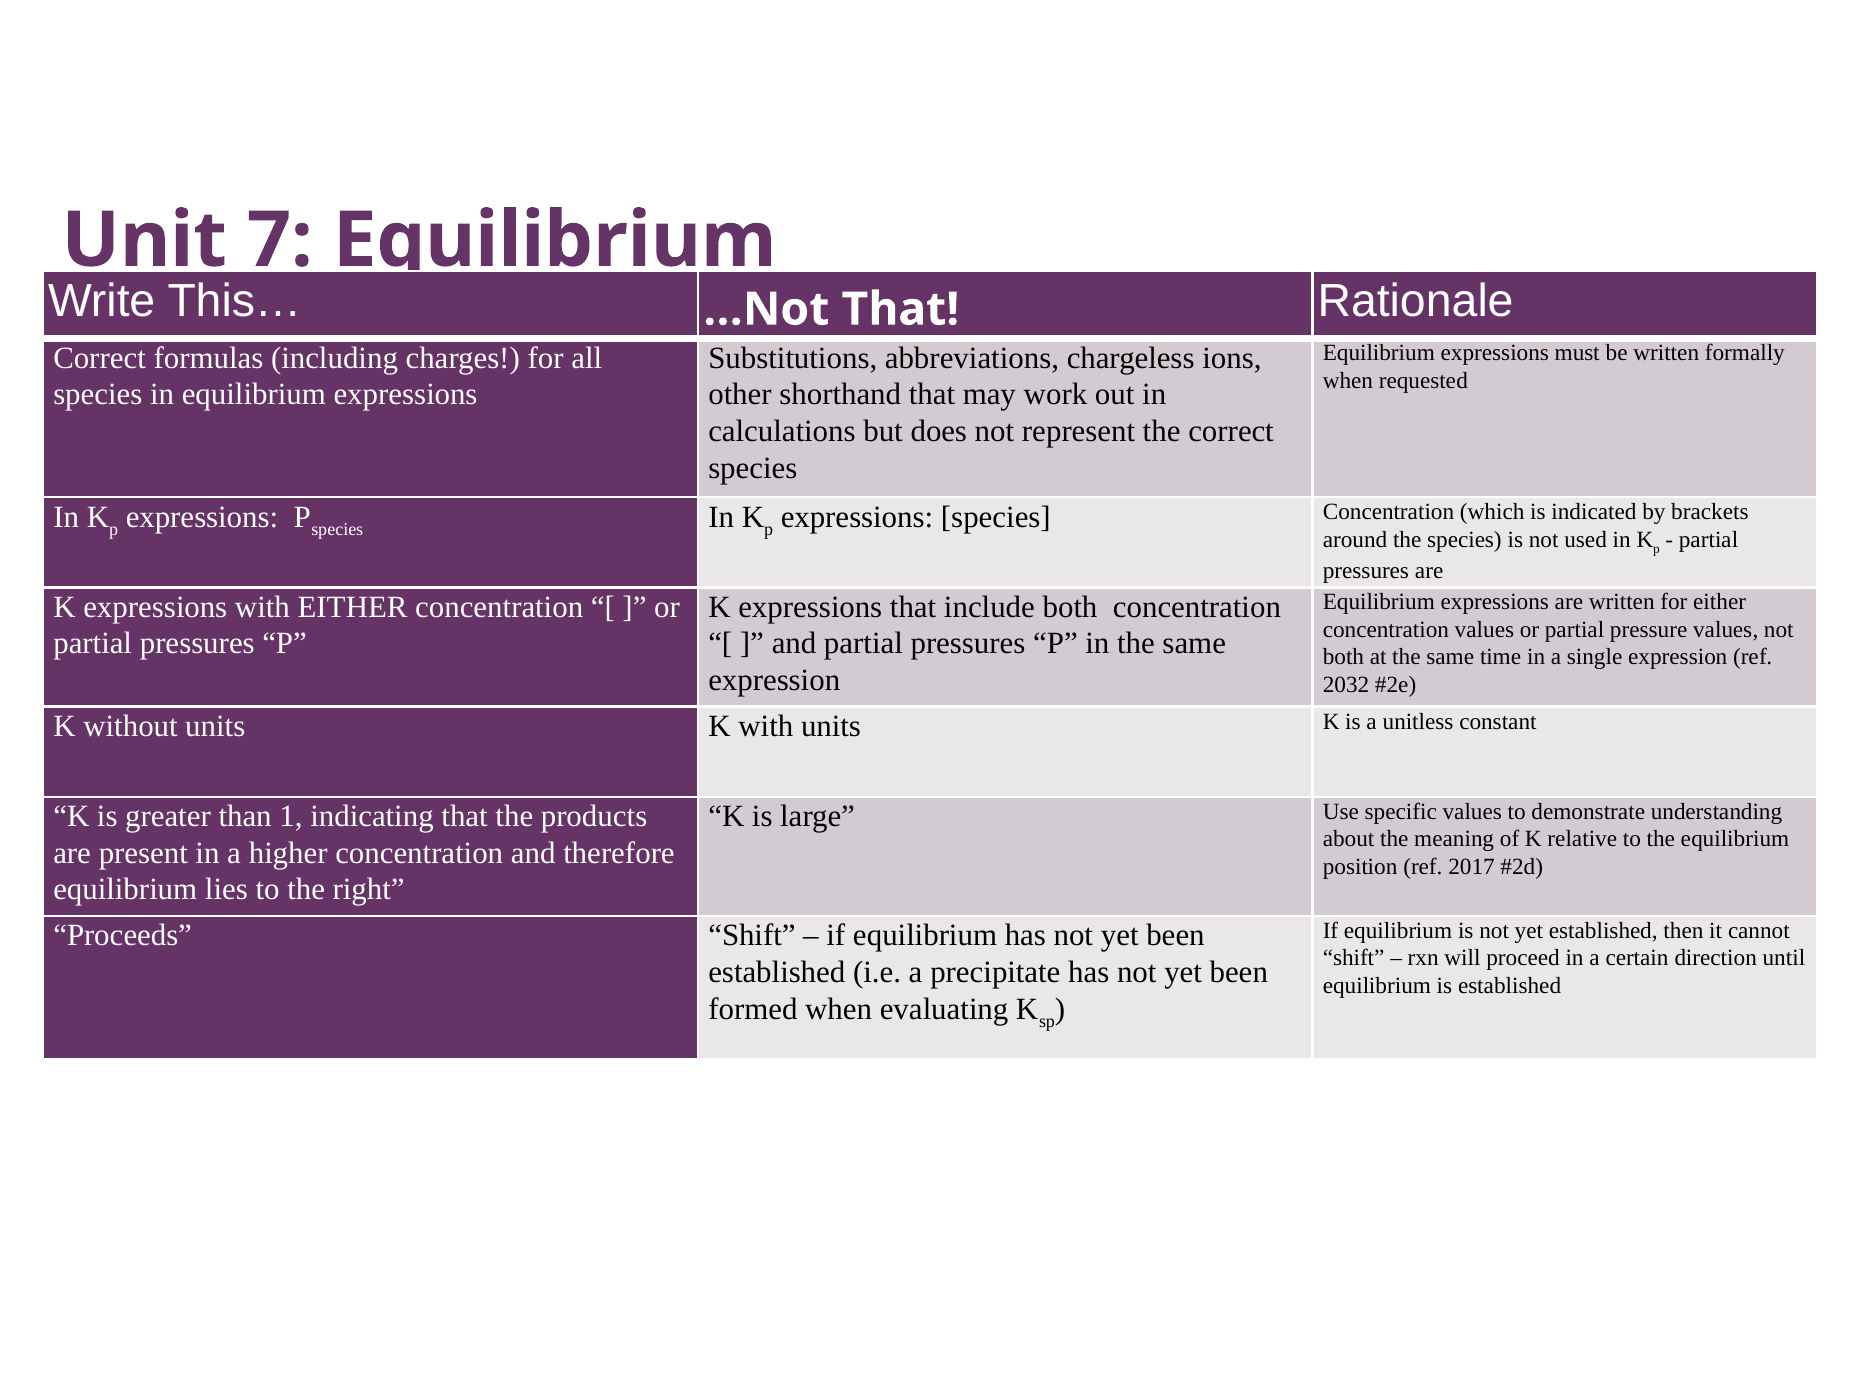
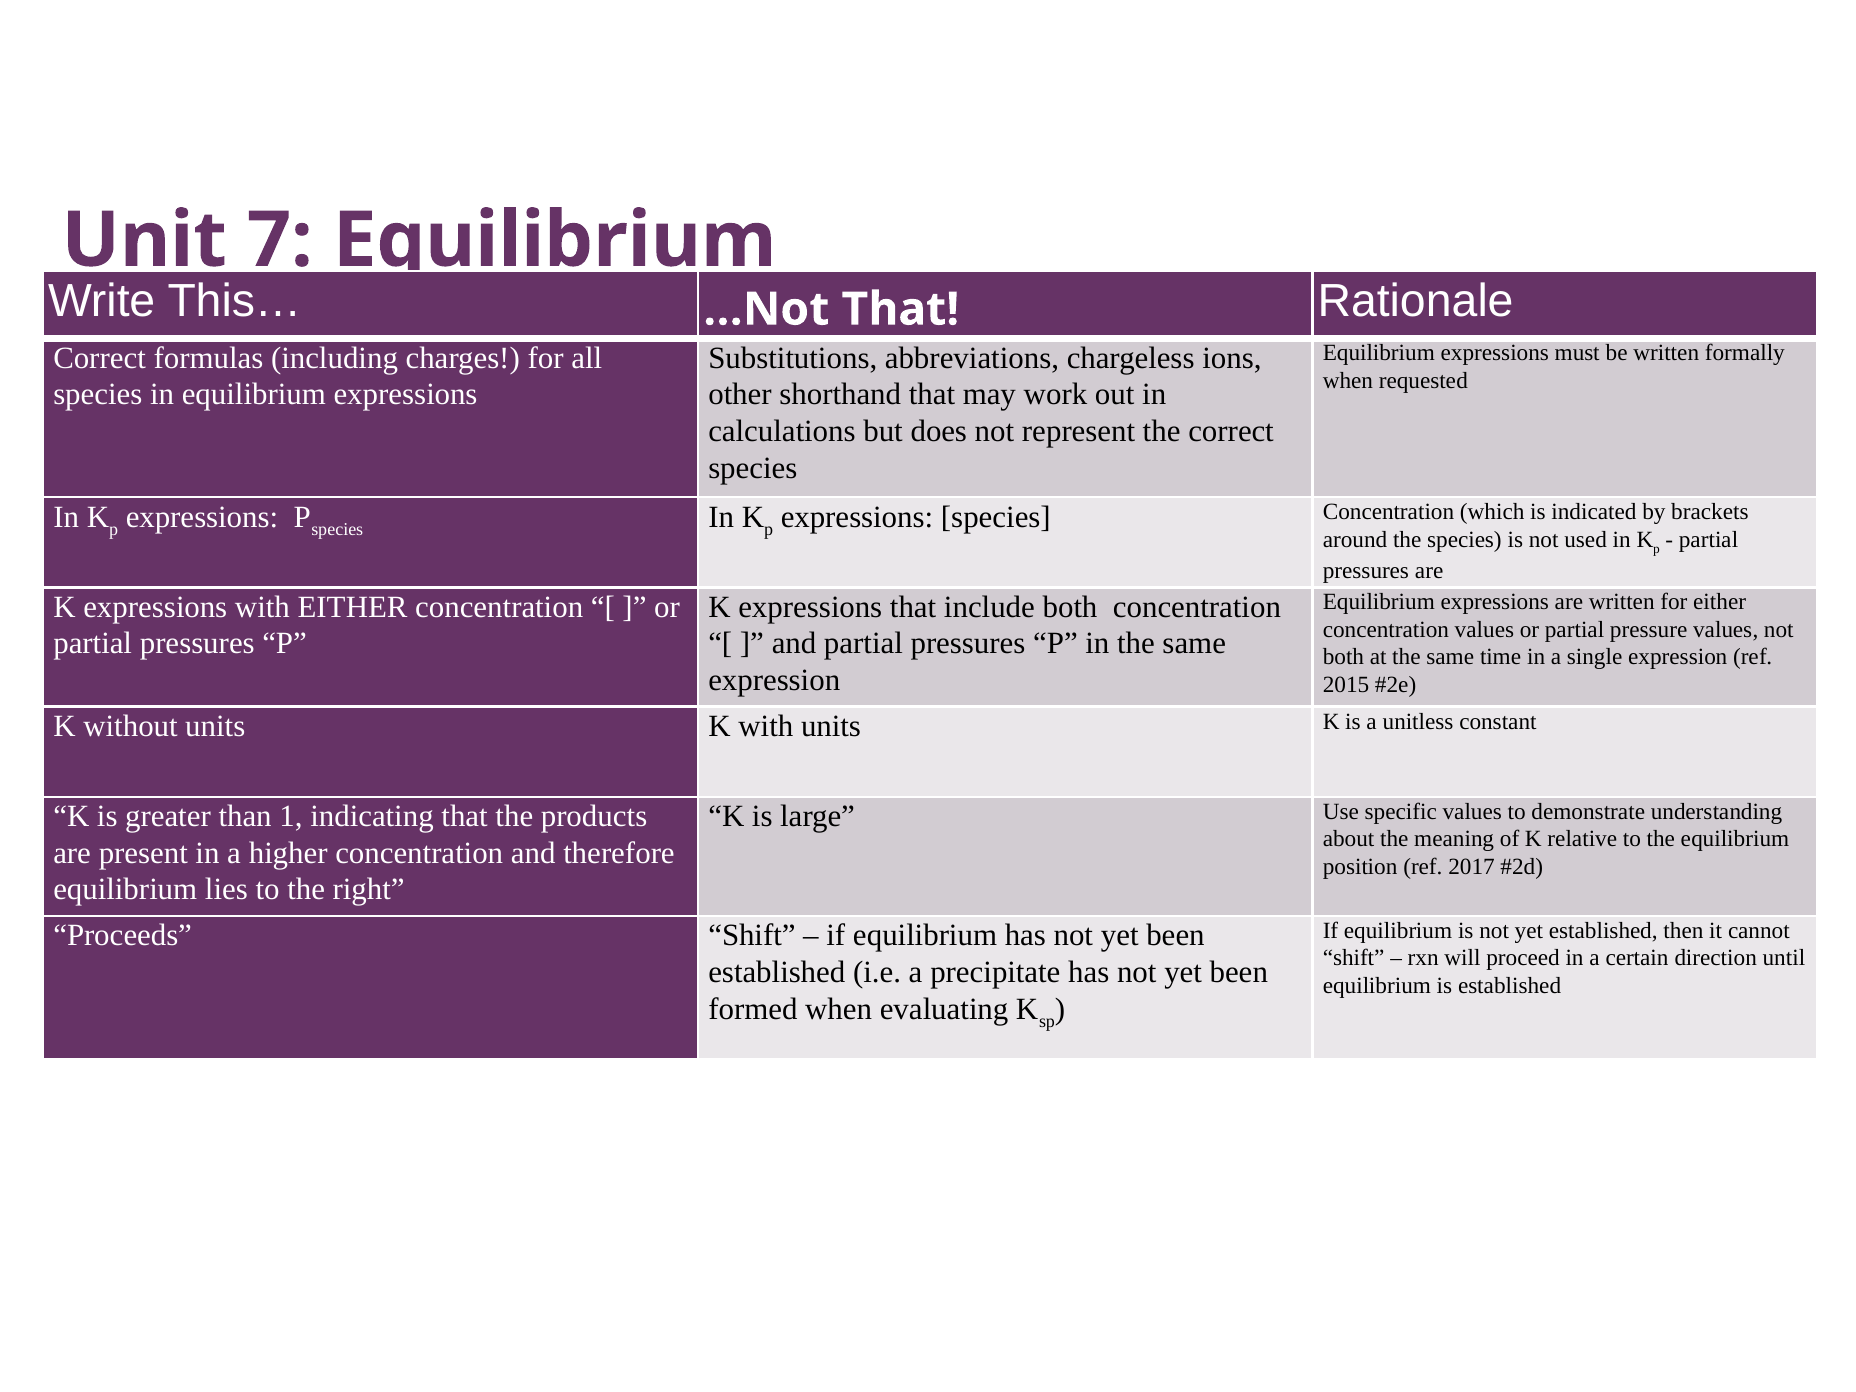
2032: 2032 -> 2015 (1346, 685)
